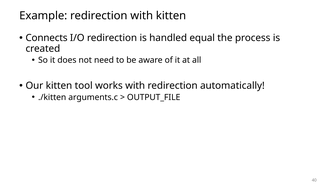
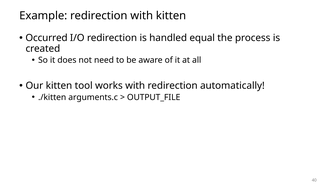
Connects: Connects -> Occurred (47, 38)
